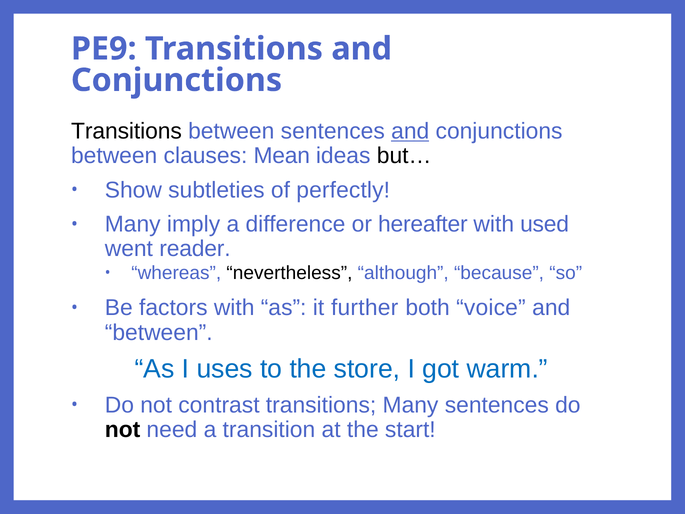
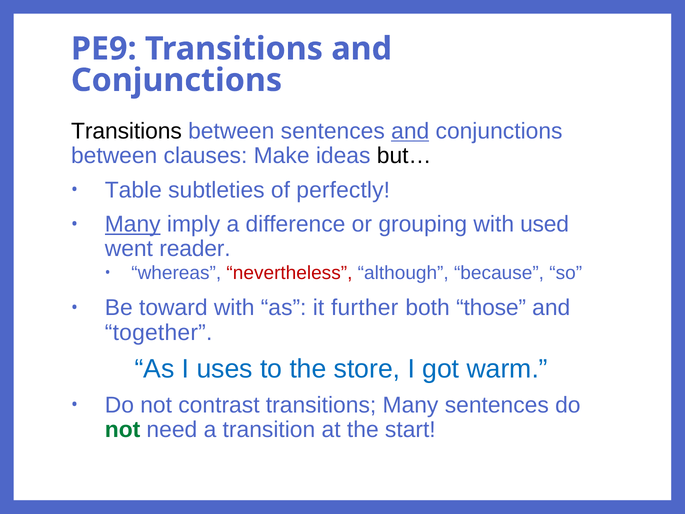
Mean: Mean -> Make (282, 156)
Show: Show -> Table (133, 190)
Many underline: none -> present (133, 224)
hereafter: hereafter -> grouping (423, 224)
nevertheless colour: black -> red (289, 273)
factors: factors -> toward (173, 308)
voice: voice -> those (491, 308)
between: between -> together (159, 332)
not colour: black -> green (123, 430)
